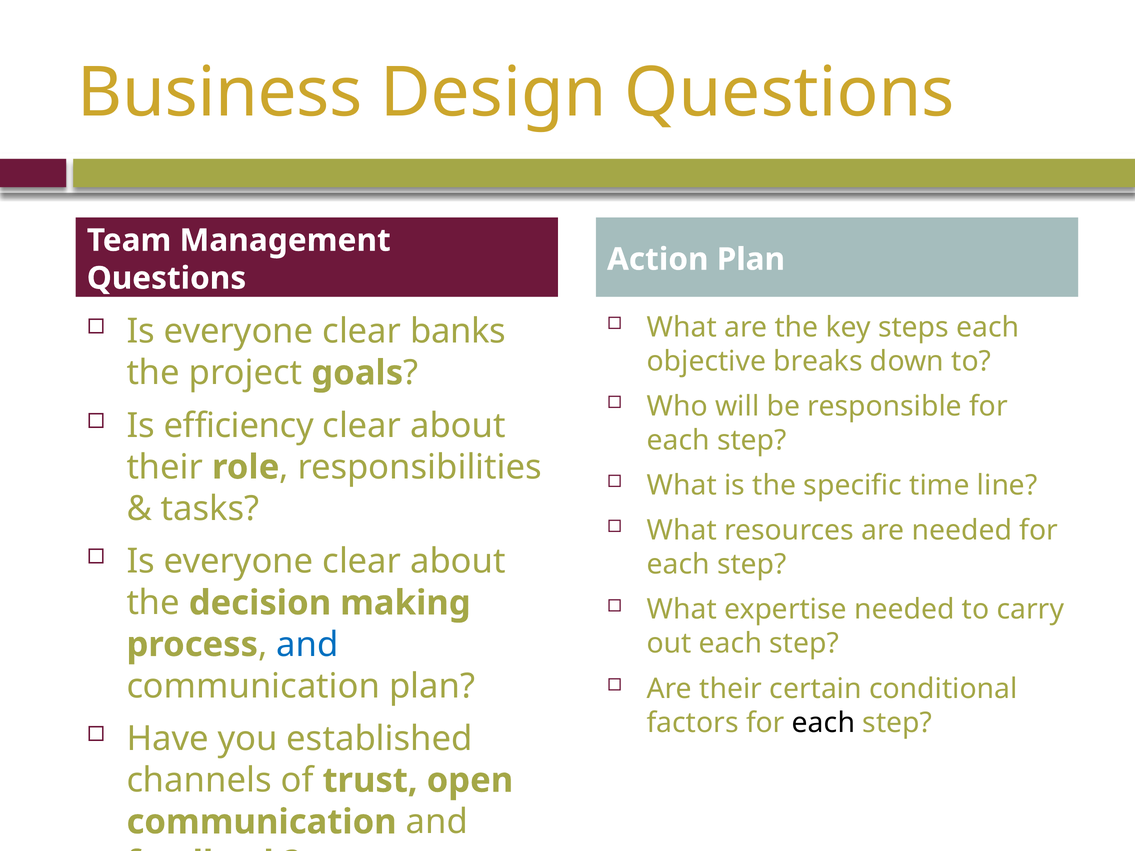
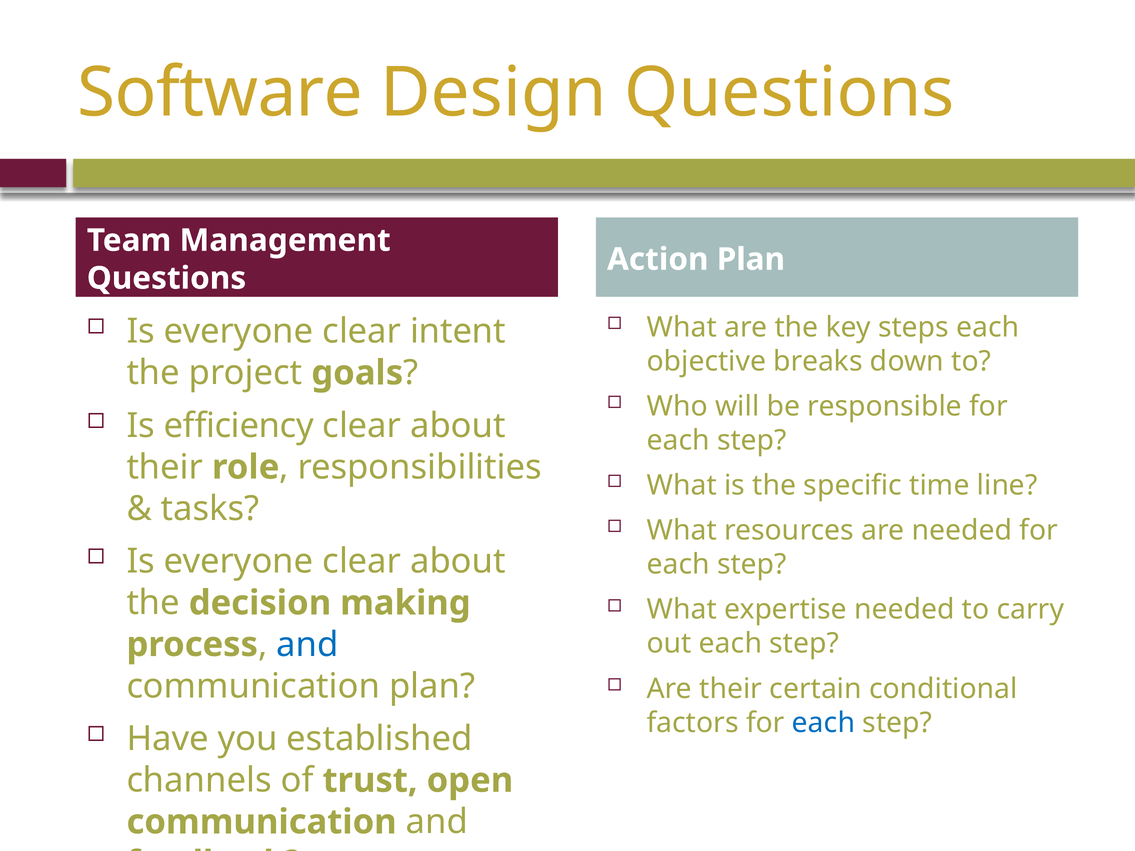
Business: Business -> Software (220, 93)
banks: banks -> intent (458, 331)
each colour: black -> blue (823, 723)
